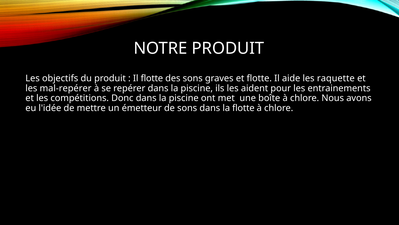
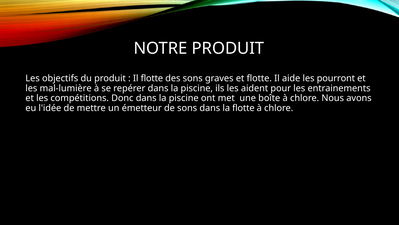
raquette: raquette -> pourront (336, 78)
mal-repérer: mal-repérer -> mal-lumière (66, 88)
